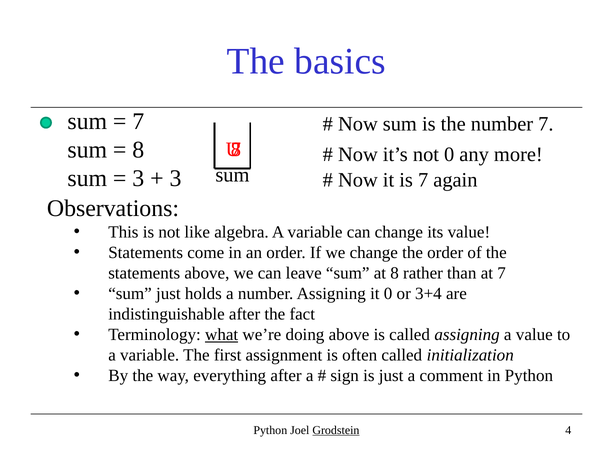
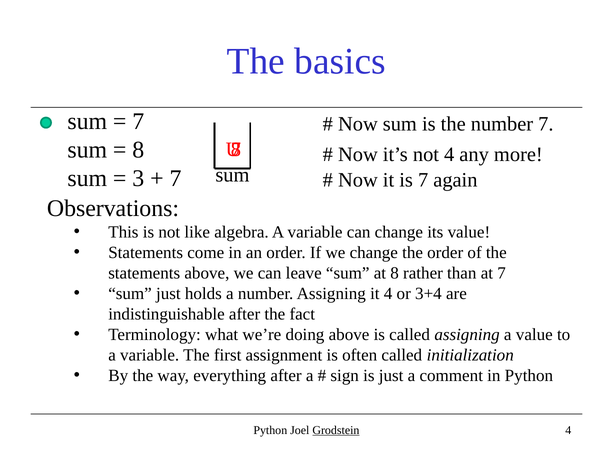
not 0: 0 -> 4 (449, 155)
3: 3 -> 7 (175, 178)
it 0: 0 -> 4 (388, 293)
what underline: present -> none (222, 334)
